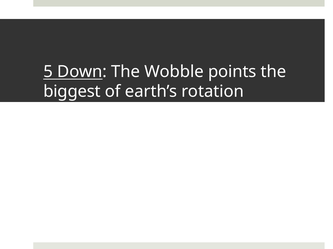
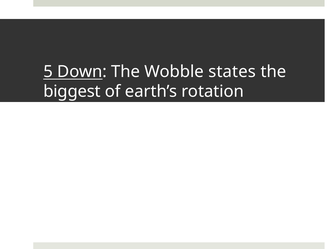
points: points -> states (232, 72)
